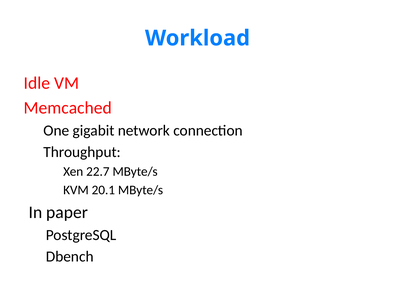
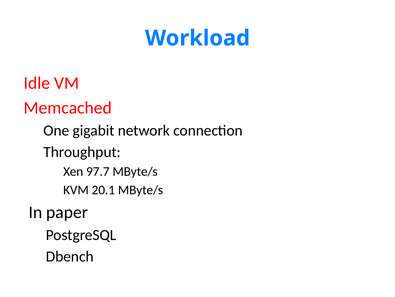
22.7: 22.7 -> 97.7 (98, 171)
